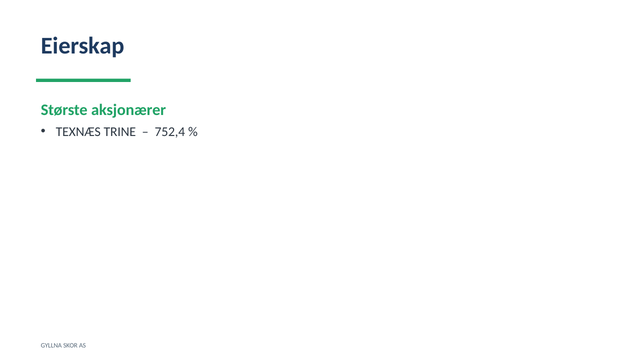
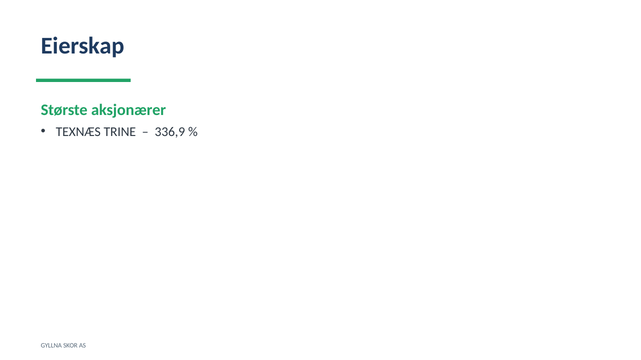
752,4: 752,4 -> 336,9 (170, 132)
